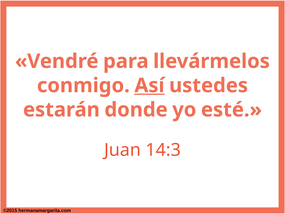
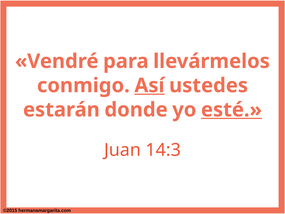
esté underline: none -> present (231, 110)
